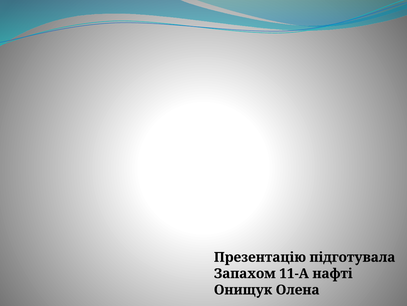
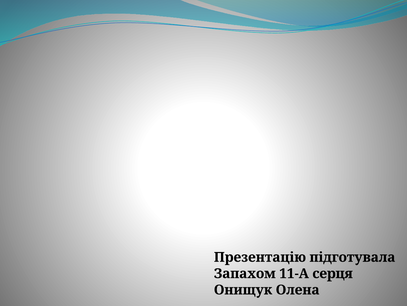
нафті: нафті -> серця (333, 273)
